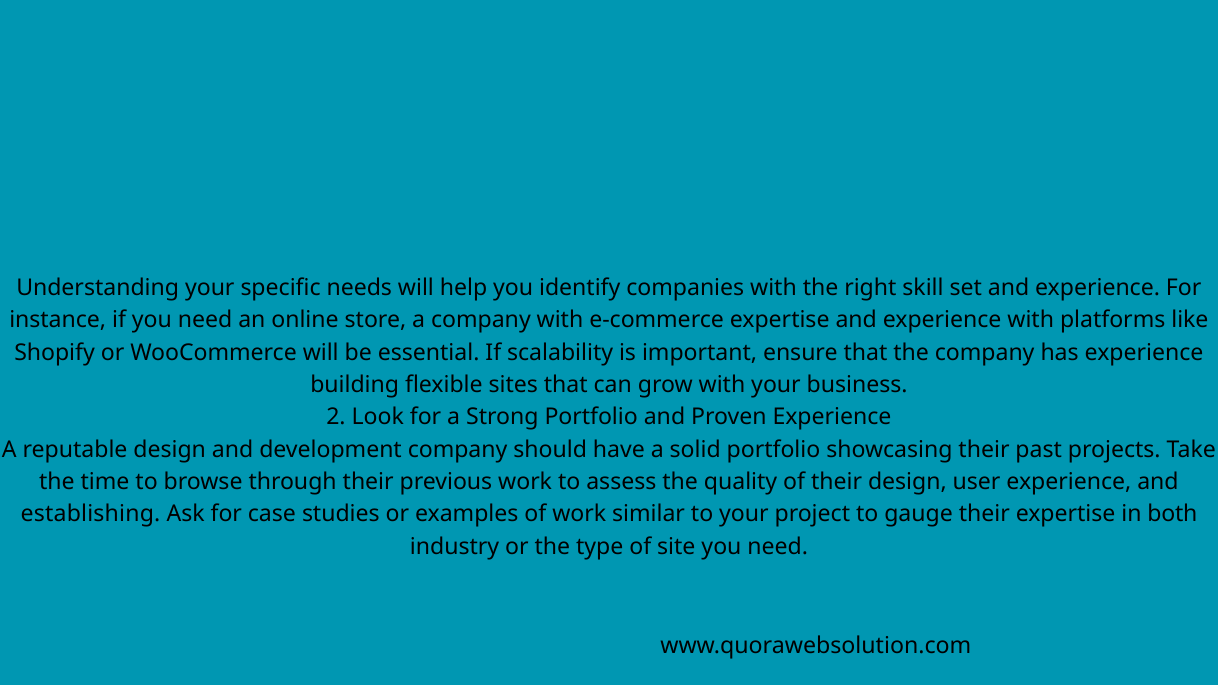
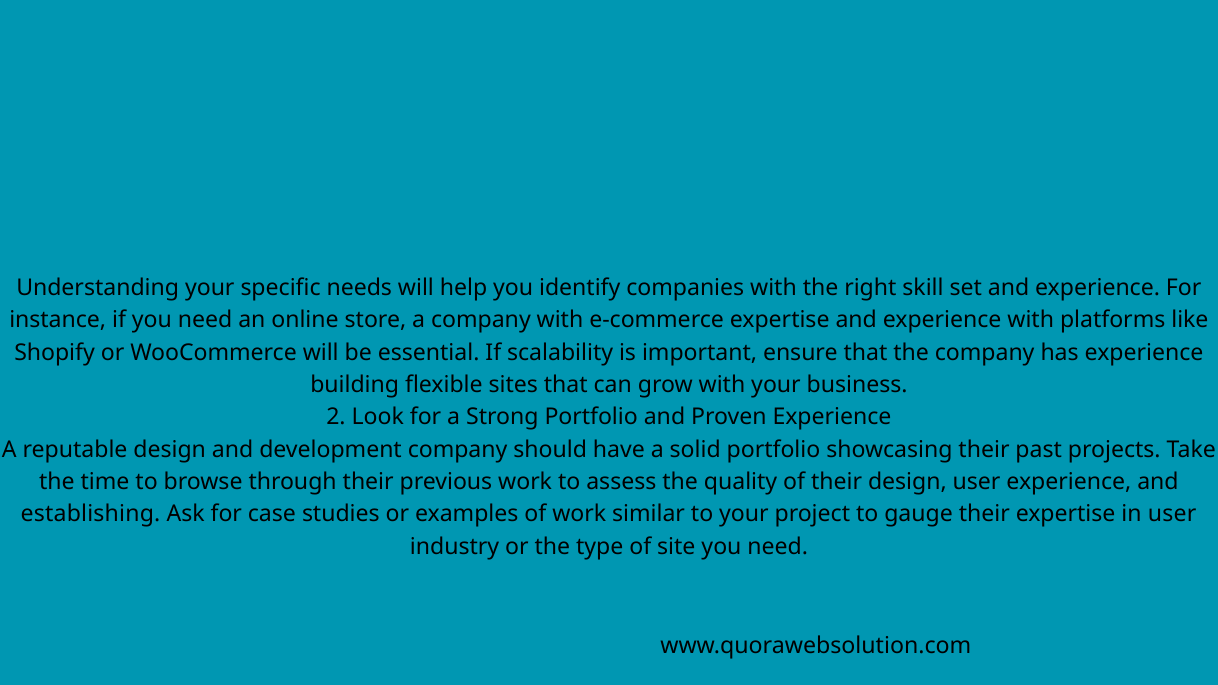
in both: both -> user (1172, 514)
